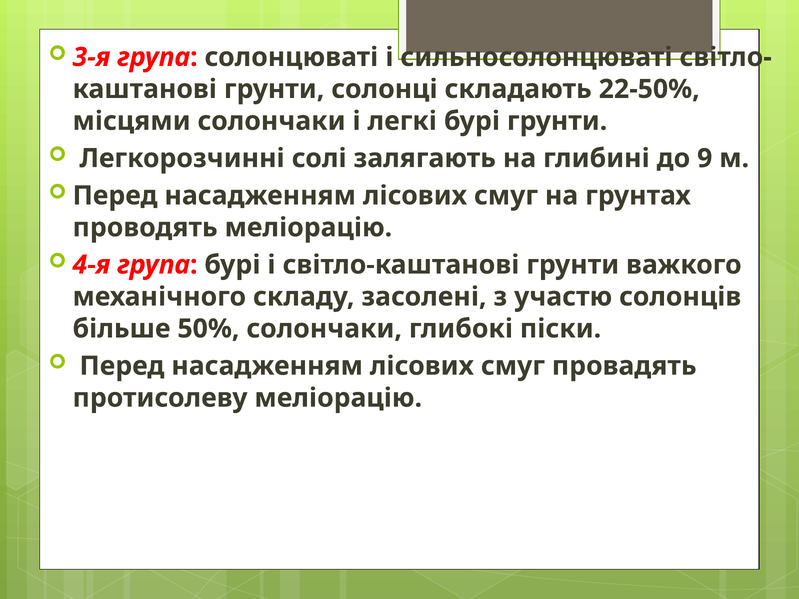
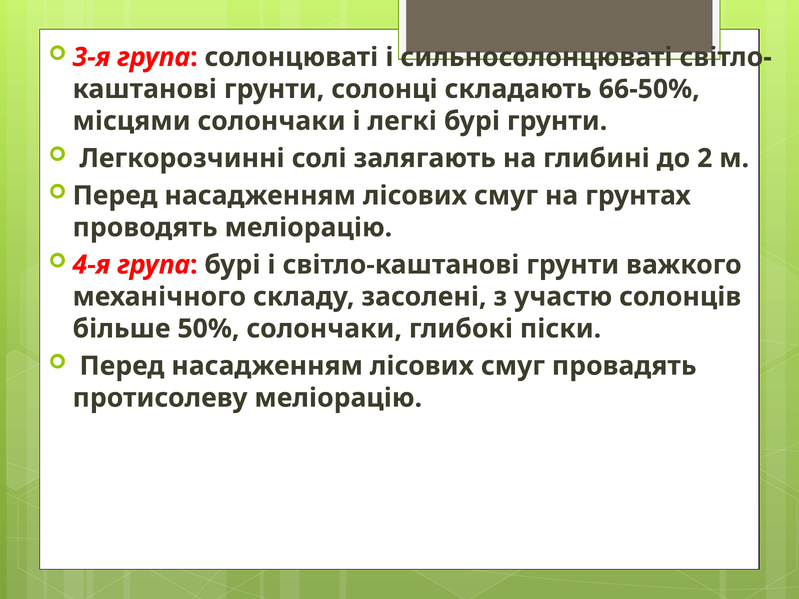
22-50%: 22-50% -> 66-50% (649, 89)
9: 9 -> 2 (705, 158)
